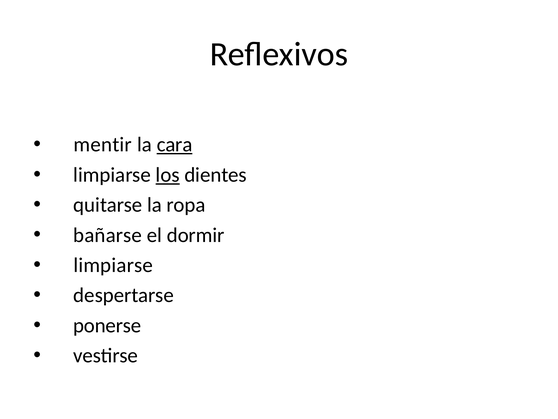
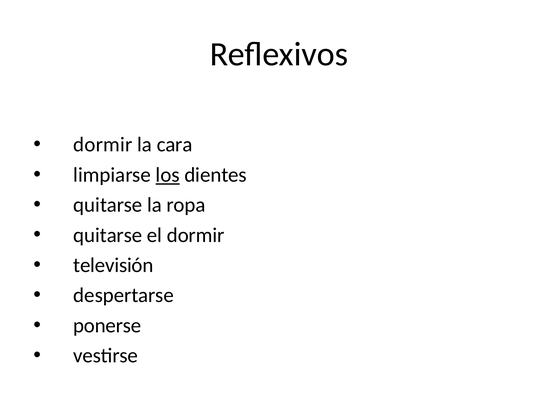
mentir: mentir -> dormir (103, 145)
cara underline: present -> none (175, 145)
bañarse: bañarse -> quitarse (108, 235)
limpiarse: limpiarse -> televisión (113, 265)
